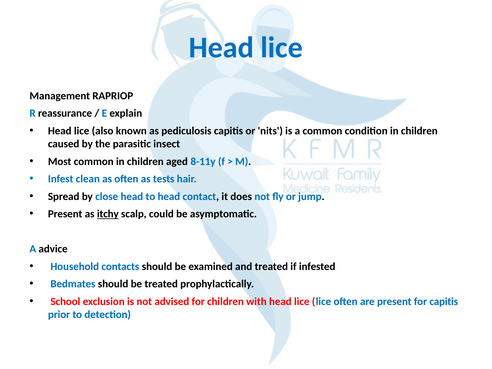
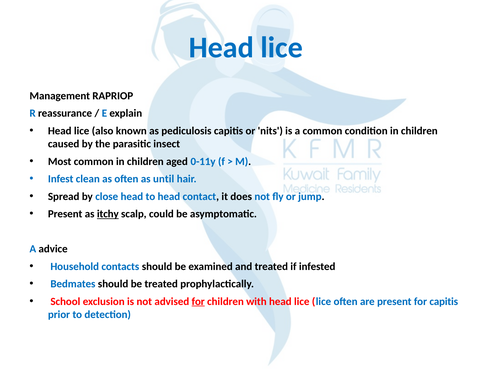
8-11y: 8-11y -> 0-11y (203, 161)
tests: tests -> until (164, 179)
for underline: none -> present (198, 301)
